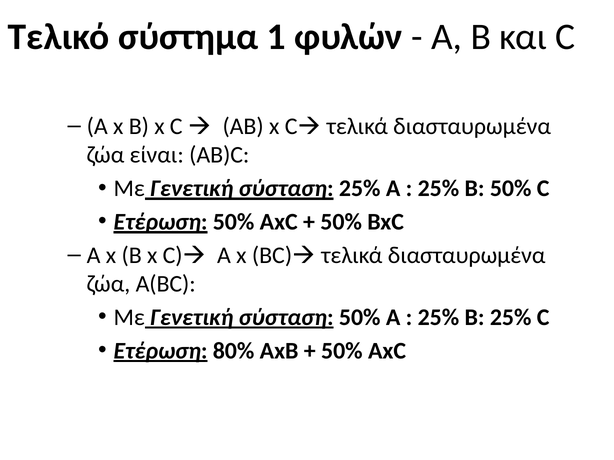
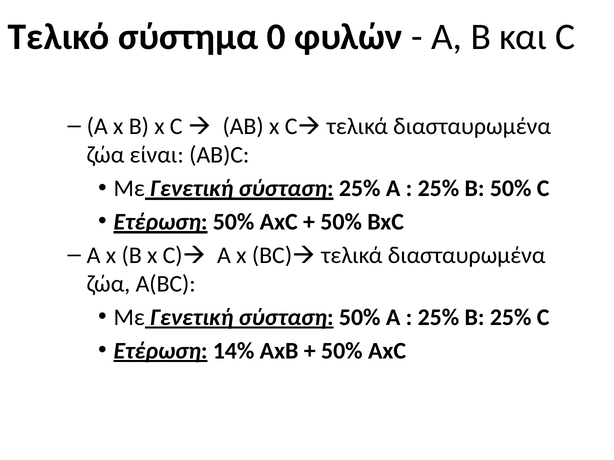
1: 1 -> 0 (276, 37)
80%: 80% -> 14% (234, 351)
